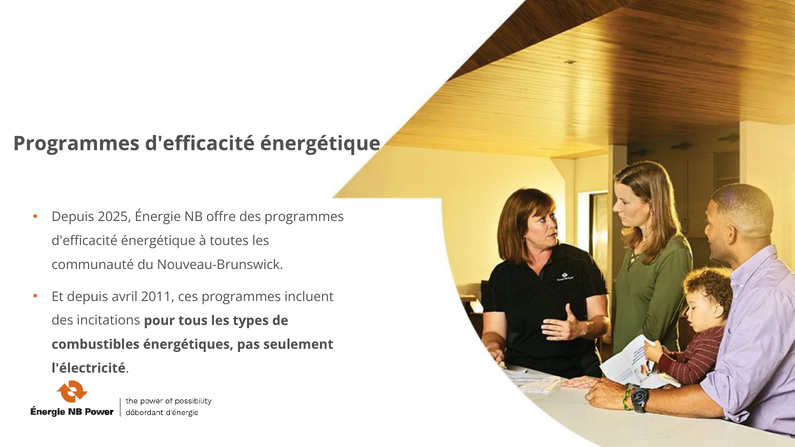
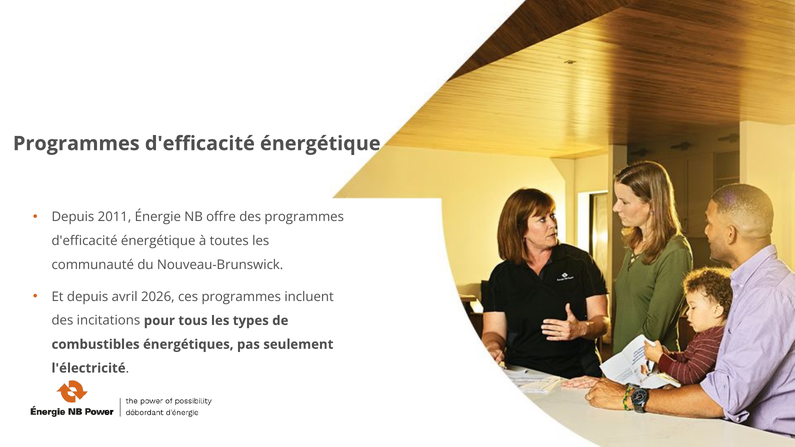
2025: 2025 -> 2011 (115, 217)
2011: 2011 -> 2026 (158, 297)
